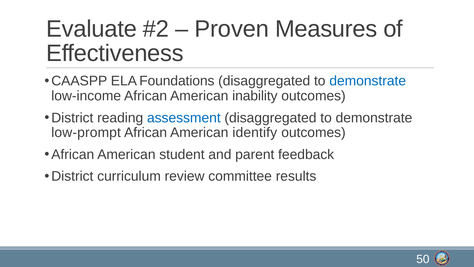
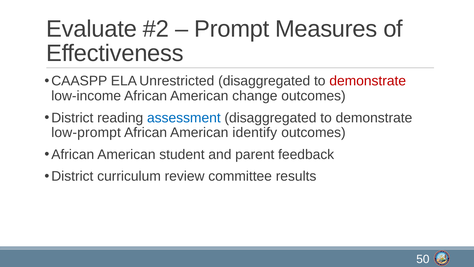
Proven: Proven -> Prompt (232, 29)
Foundations: Foundations -> Unrestricted (177, 81)
demonstrate colour: blue -> red (368, 81)
inability: inability -> change (255, 96)
